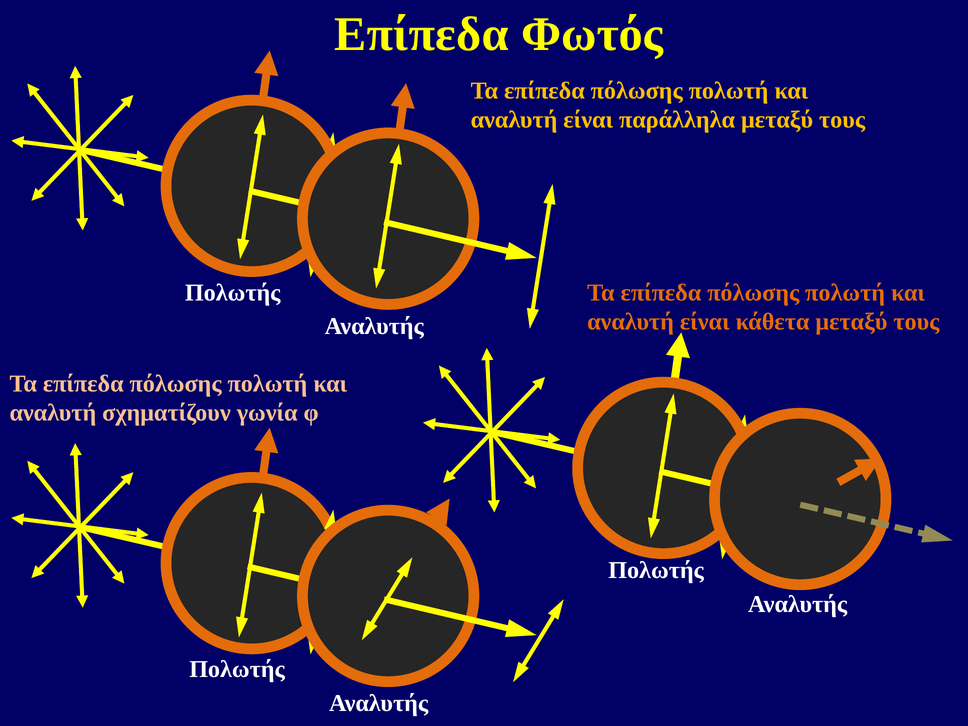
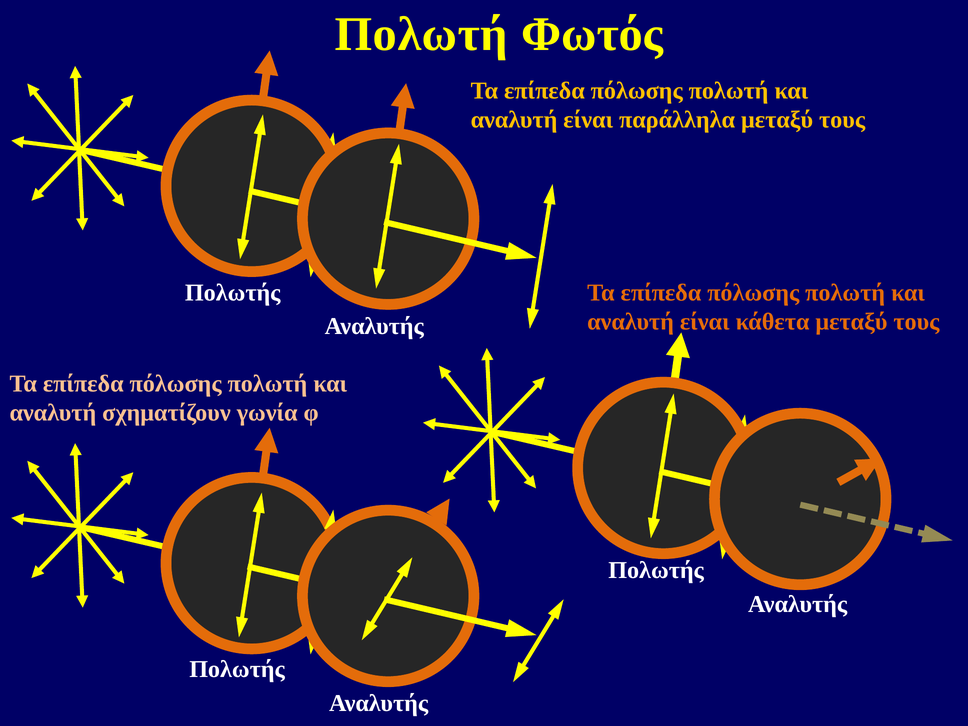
Επίπεδα: Επίπεδα -> Πολωτή (421, 34)
